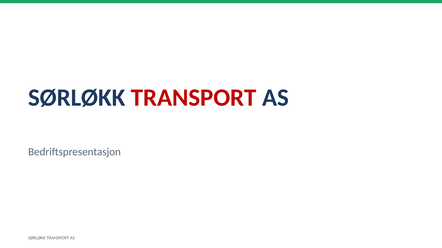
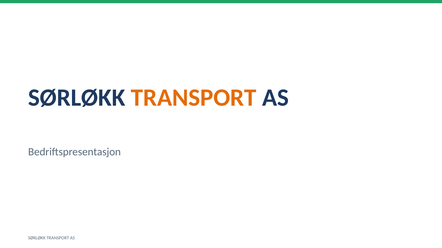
TRANSPORT colour: red -> orange (194, 98)
